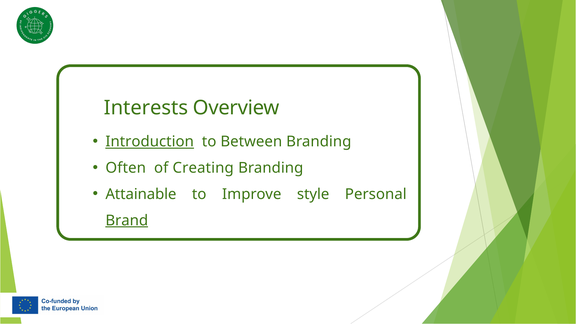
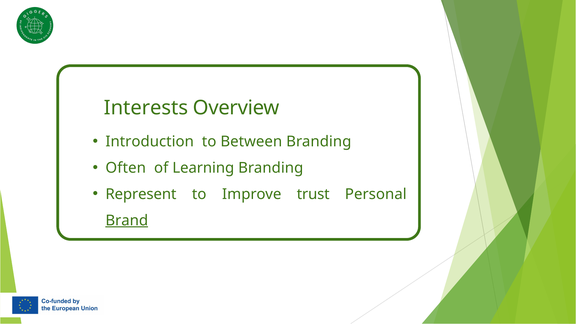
Introduction underline: present -> none (150, 142)
Creating: Creating -> Learning (203, 168)
Attainable: Attainable -> Represent (141, 194)
style: style -> trust (313, 194)
